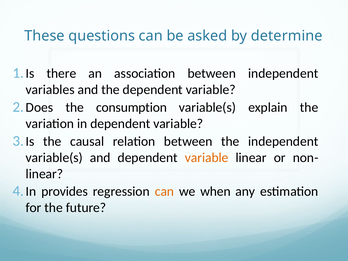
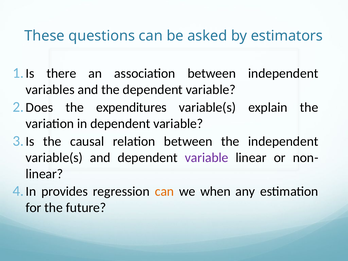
determine: determine -> estimators (287, 36)
consumption: consumption -> expenditures (131, 107)
variable colour: orange -> purple (207, 158)
